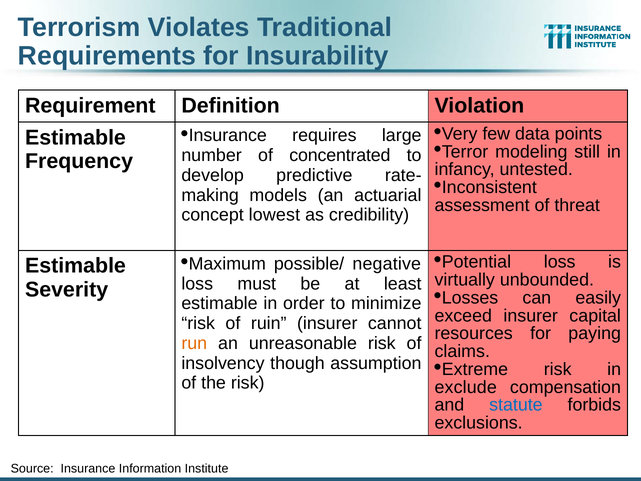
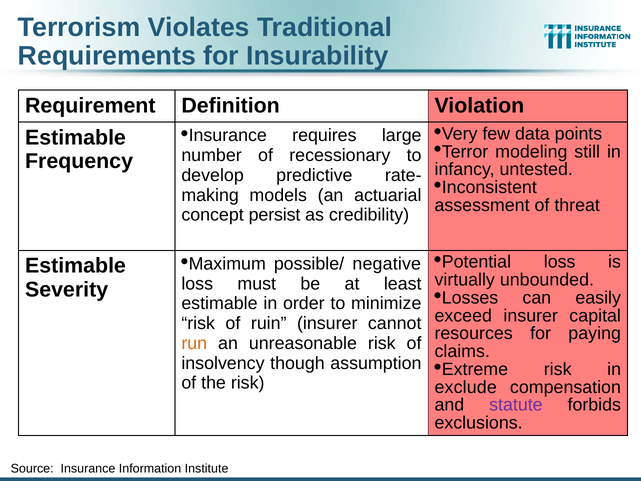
concentrated: concentrated -> recessionary (340, 155)
lowest: lowest -> persist (275, 215)
statute colour: blue -> purple (516, 405)
